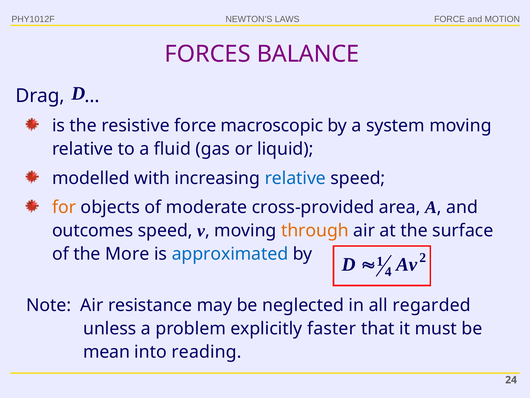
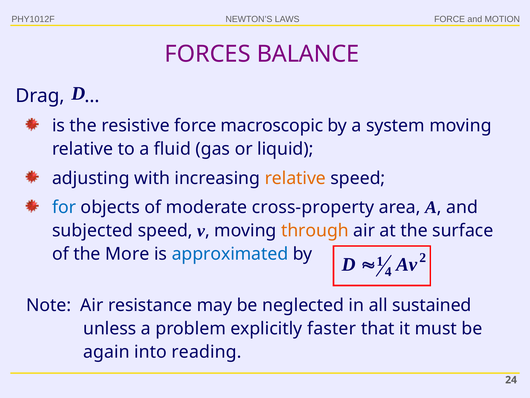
modelled: modelled -> adjusting (91, 178)
relative colour: blue -> orange (295, 178)
for colour: orange -> blue (64, 207)
cross-provided: cross-provided -> cross-property (313, 207)
outcomes: outcomes -> subjected (93, 230)
regarded: regarded -> sustained (432, 305)
mean: mean -> again (106, 351)
